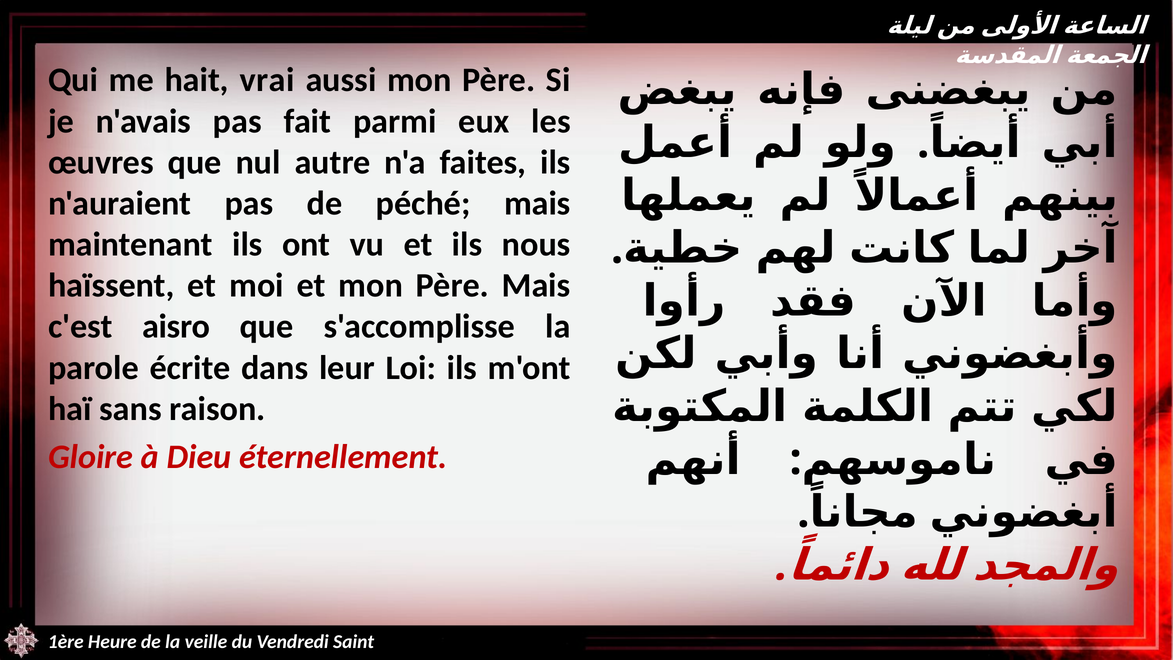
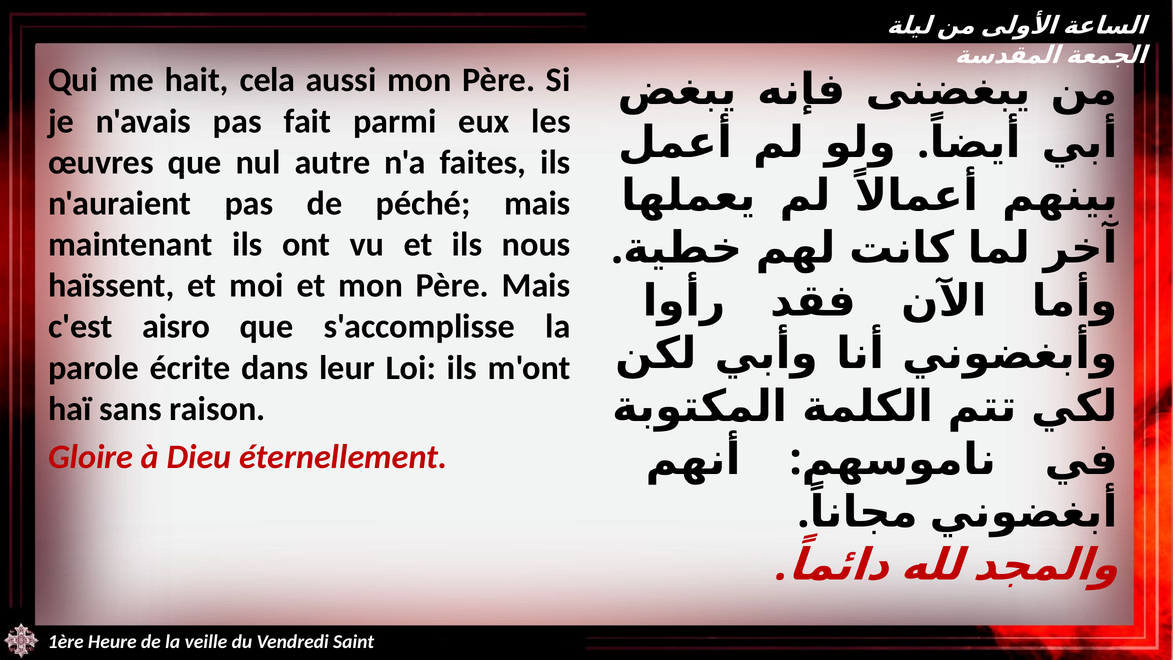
vrai: vrai -> cela (267, 80)
